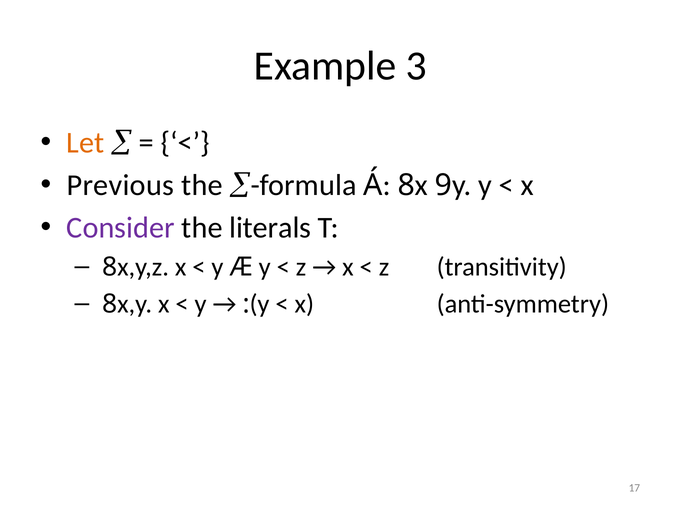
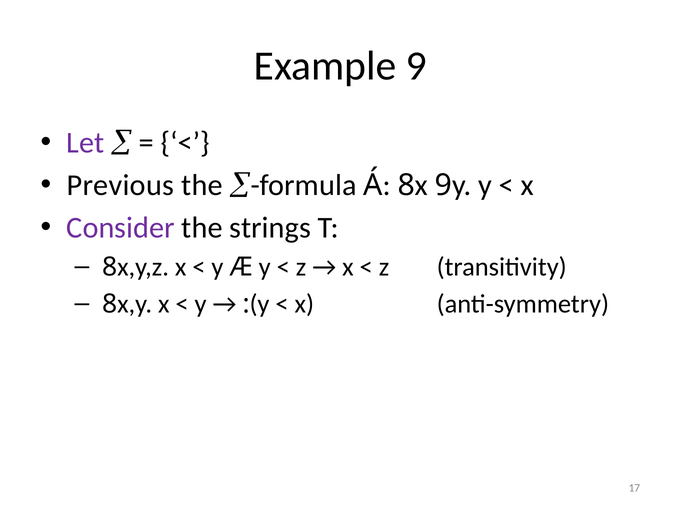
Example 3: 3 -> 9 (416, 66)
Let colour: orange -> purple (85, 143)
literals: literals -> strings (270, 228)
